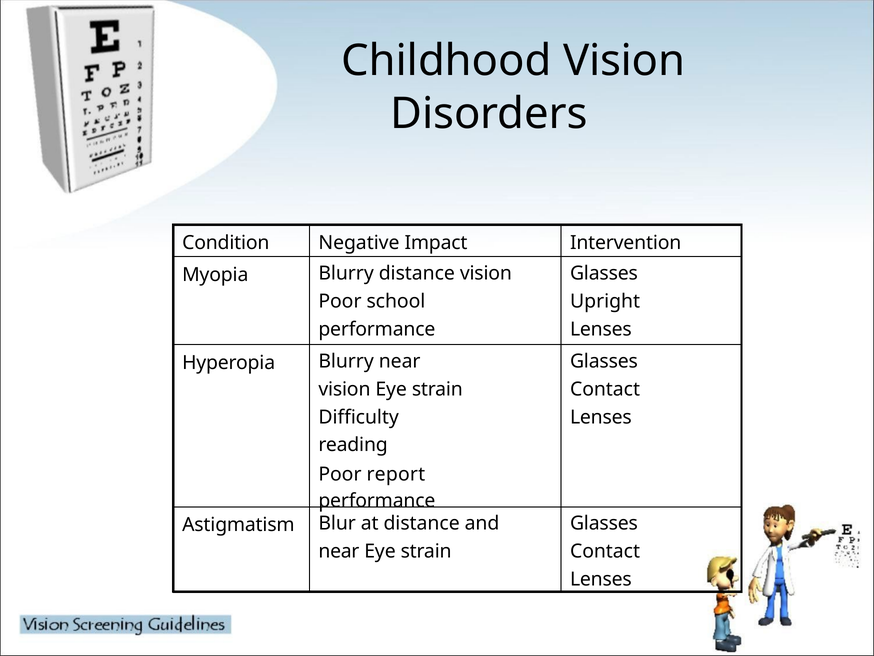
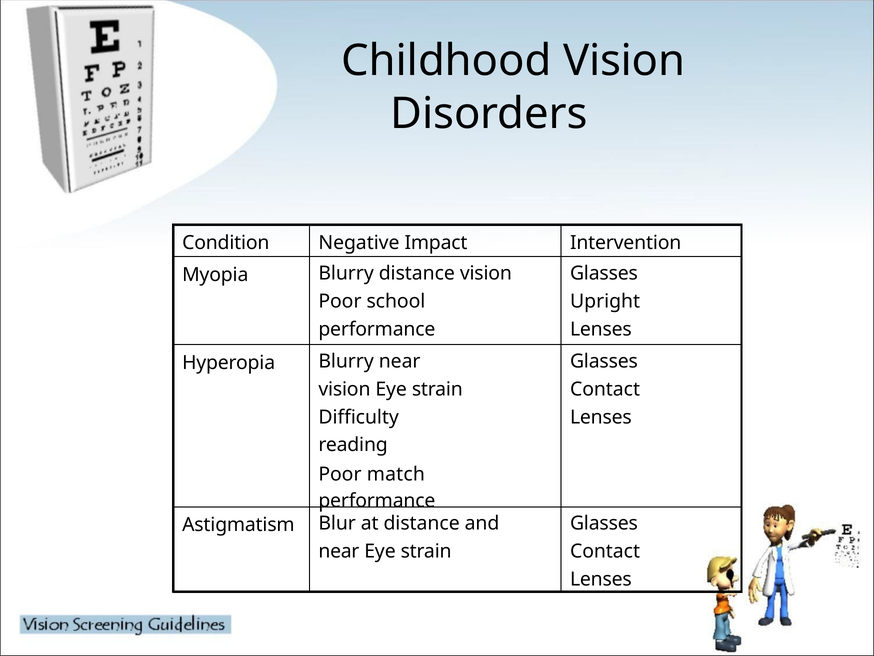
report: report -> match (396, 474)
